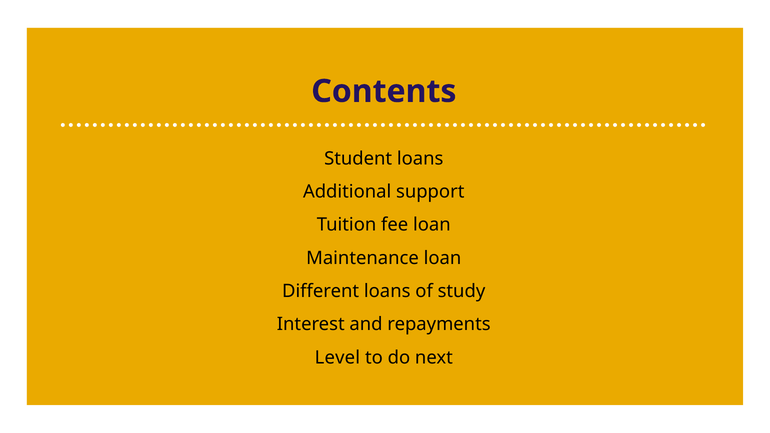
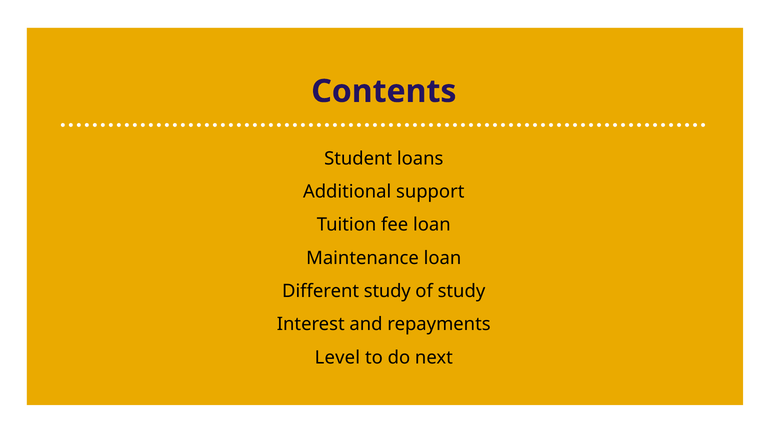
Different loans: loans -> study (387, 291)
